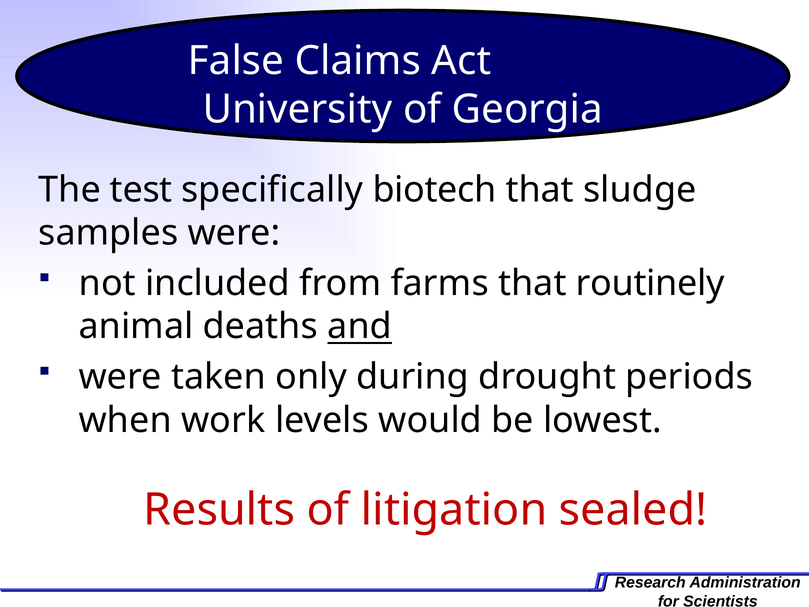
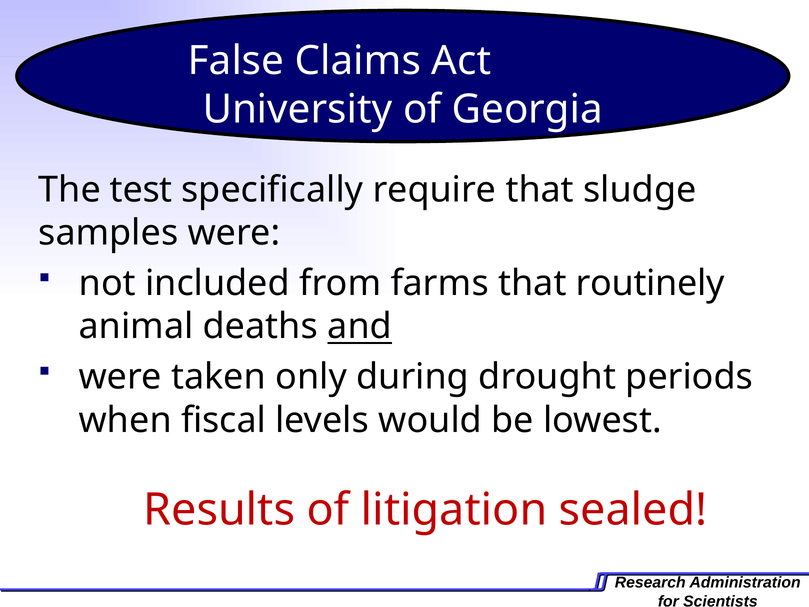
biotech: biotech -> require (434, 190)
work: work -> fiscal (223, 420)
